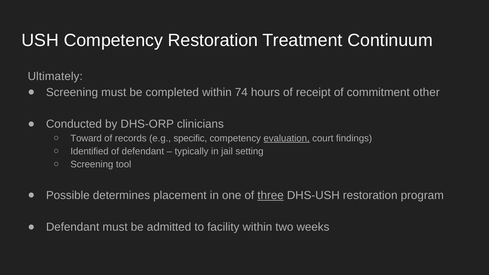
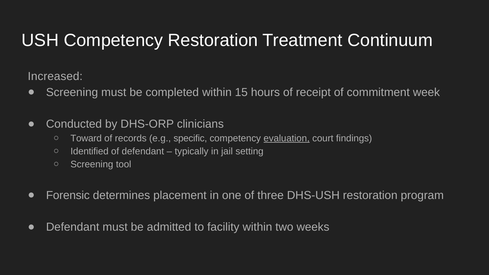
Ultimately: Ultimately -> Increased (55, 76)
74: 74 -> 15 (241, 92)
other: other -> week (426, 92)
Possible: Possible -> Forensic (68, 195)
three underline: present -> none (271, 195)
